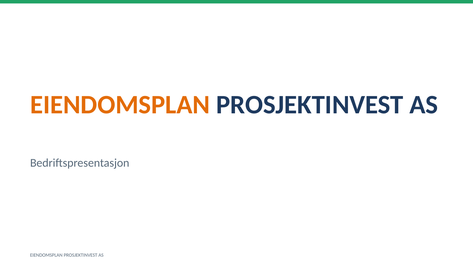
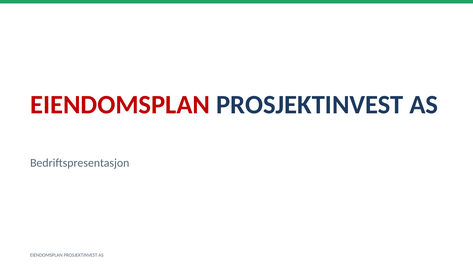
EIENDOMSPLAN colour: orange -> red (120, 105)
